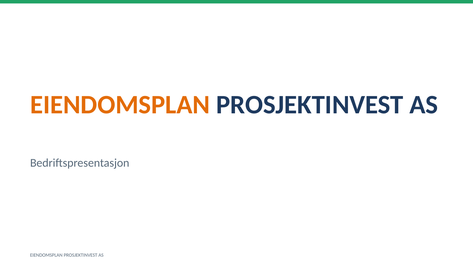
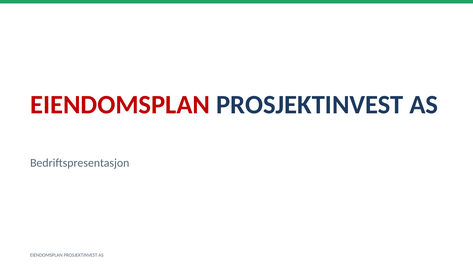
EIENDOMSPLAN colour: orange -> red (120, 105)
